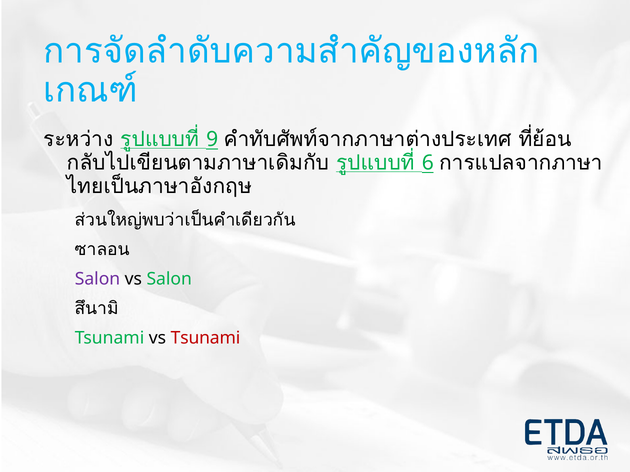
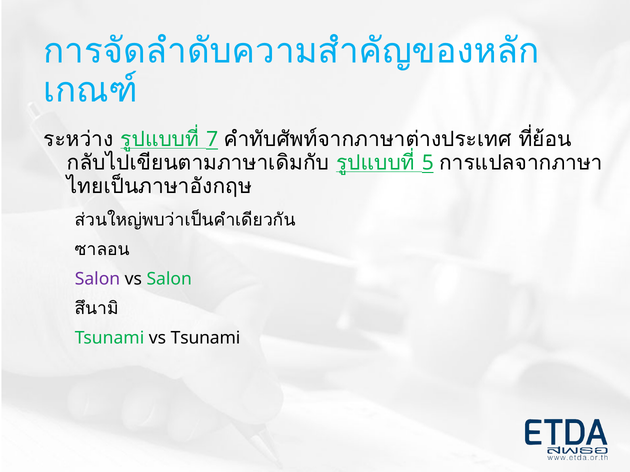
9: 9 -> 7 (212, 140)
6: 6 -> 5 (428, 163)
Tsunami colour: red -> black (205, 338)
